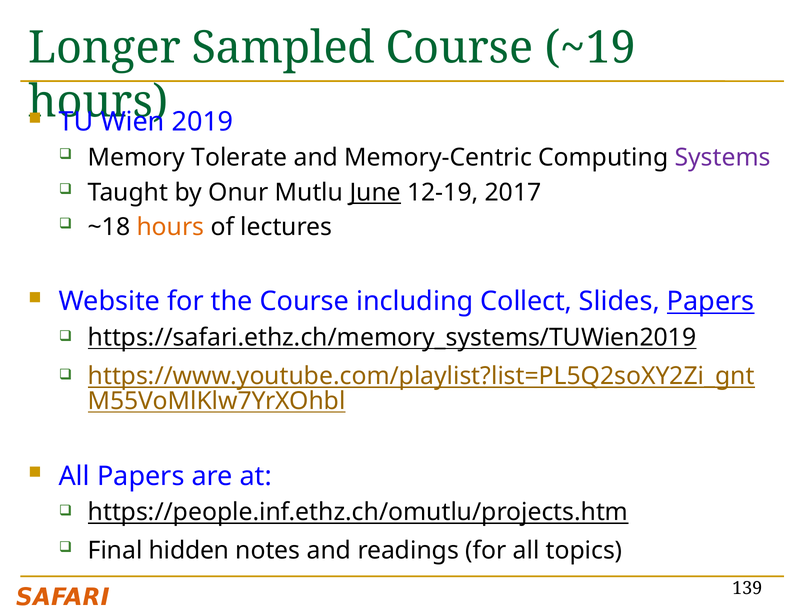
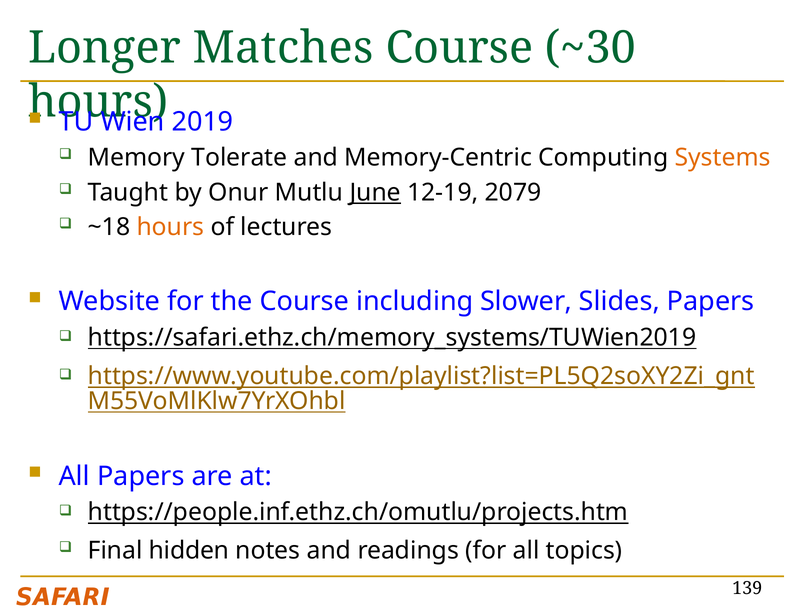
Sampled: Sampled -> Matches (283, 48)
~19: ~19 -> ~30 (590, 48)
Systems colour: purple -> orange (723, 158)
2017: 2017 -> 2079 (513, 192)
Collect: Collect -> Slower (526, 302)
Papers underline: present -> none (711, 302)
